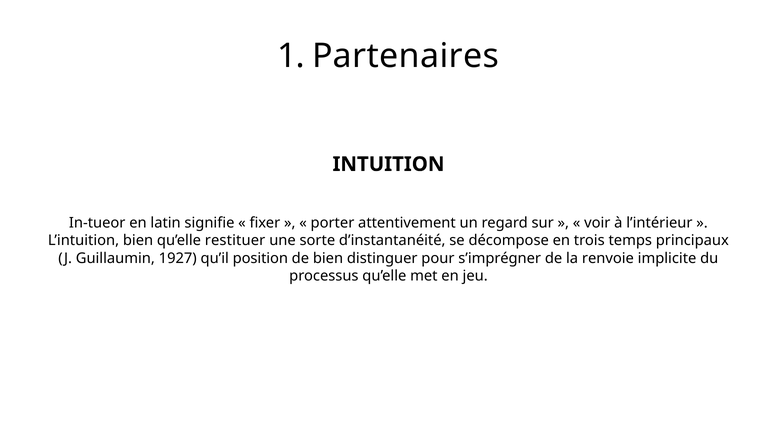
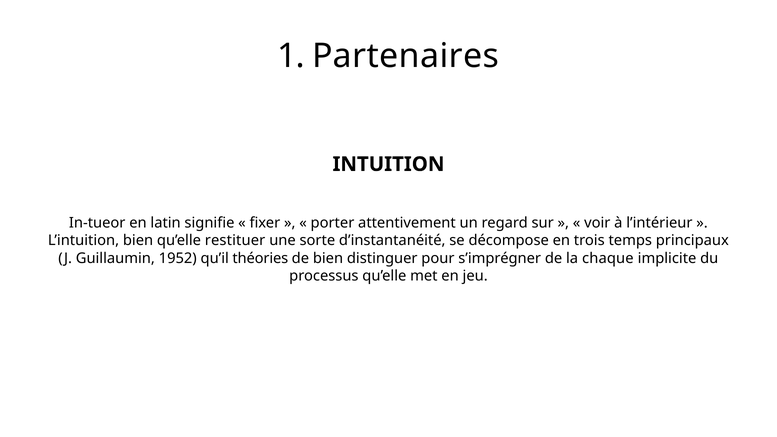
1927: 1927 -> 1952 (178, 258)
position: position -> théories (260, 258)
renvoie: renvoie -> chaque (608, 258)
